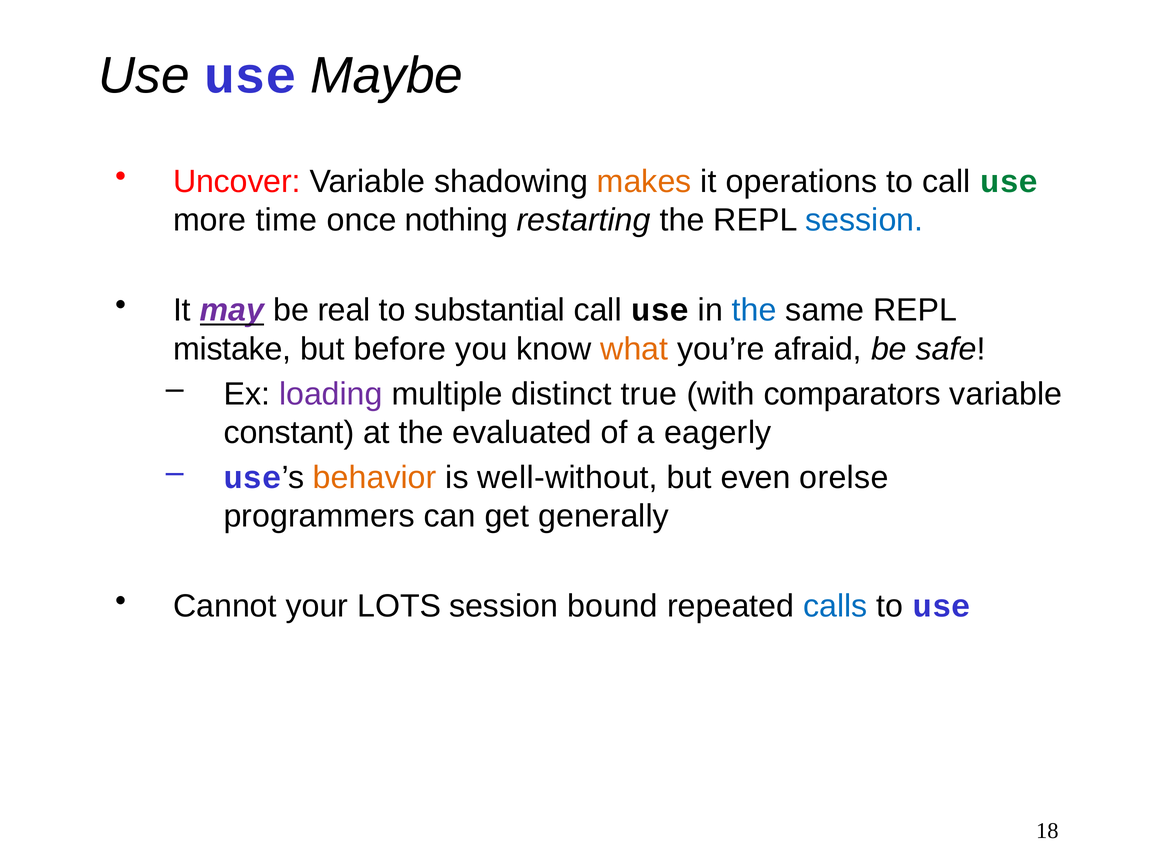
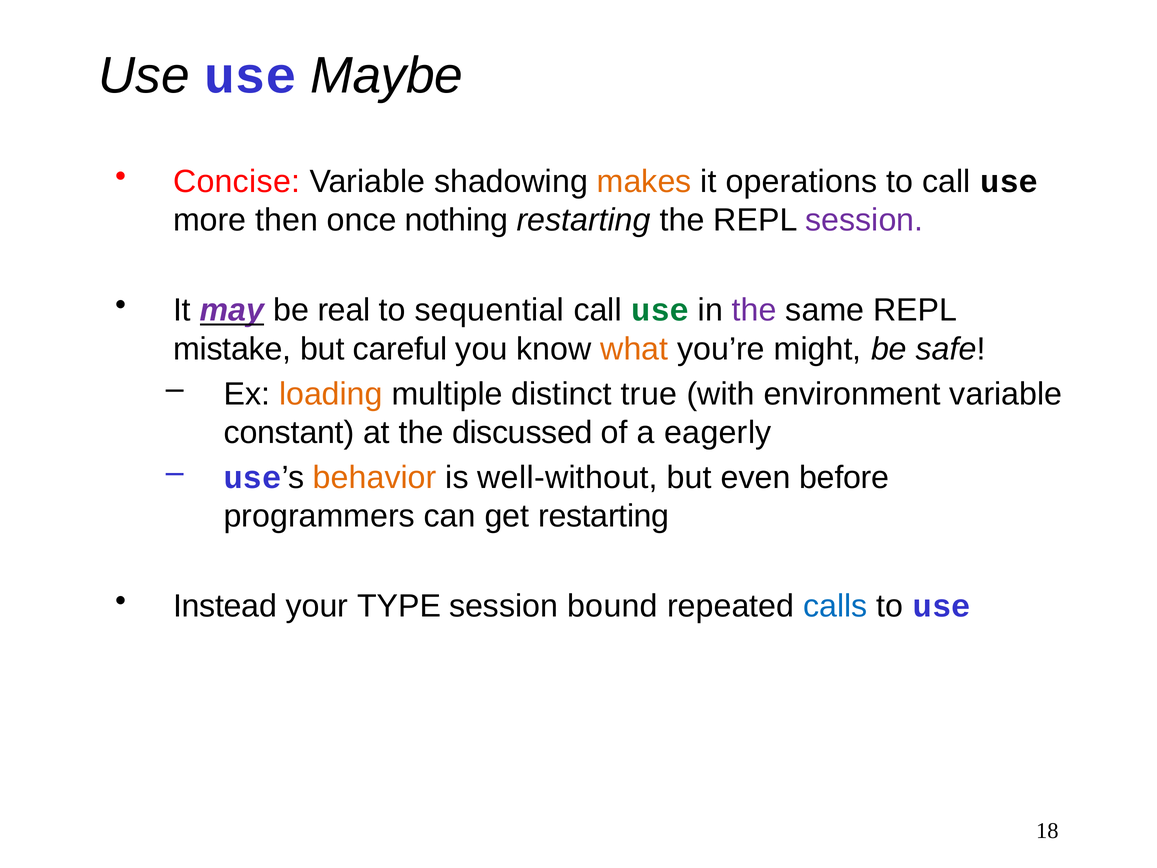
Uncover: Uncover -> Concise (237, 182)
use colour: green -> black (1009, 182)
time: time -> then (287, 220)
session colour: blue -> purple (864, 220)
substantial: substantial -> sequential (489, 310)
use colour: black -> green (660, 310)
the colour: blue -> purple (754, 310)
before: before -> careful (400, 349)
afraid: afraid -> might (818, 349)
loading colour: purple -> orange (331, 394)
comparators: comparators -> environment (852, 394)
evaluated: evaluated -> discussed (522, 432)
orelse: orelse -> before (844, 477)
get generally: generally -> restarting (604, 516)
Cannot: Cannot -> Instead (225, 606)
LOTS: LOTS -> TYPE (399, 606)
